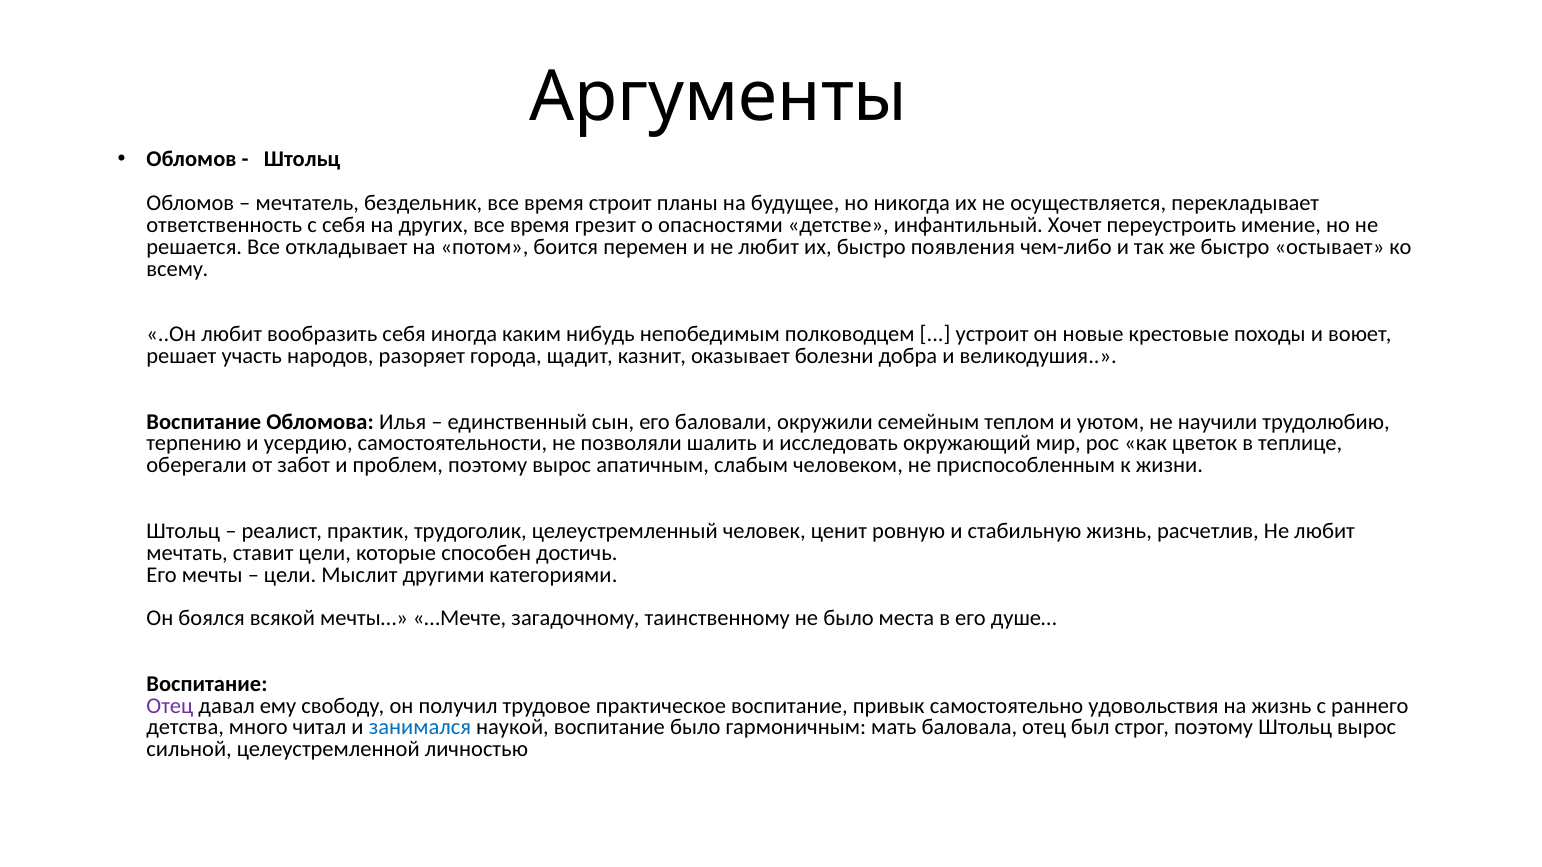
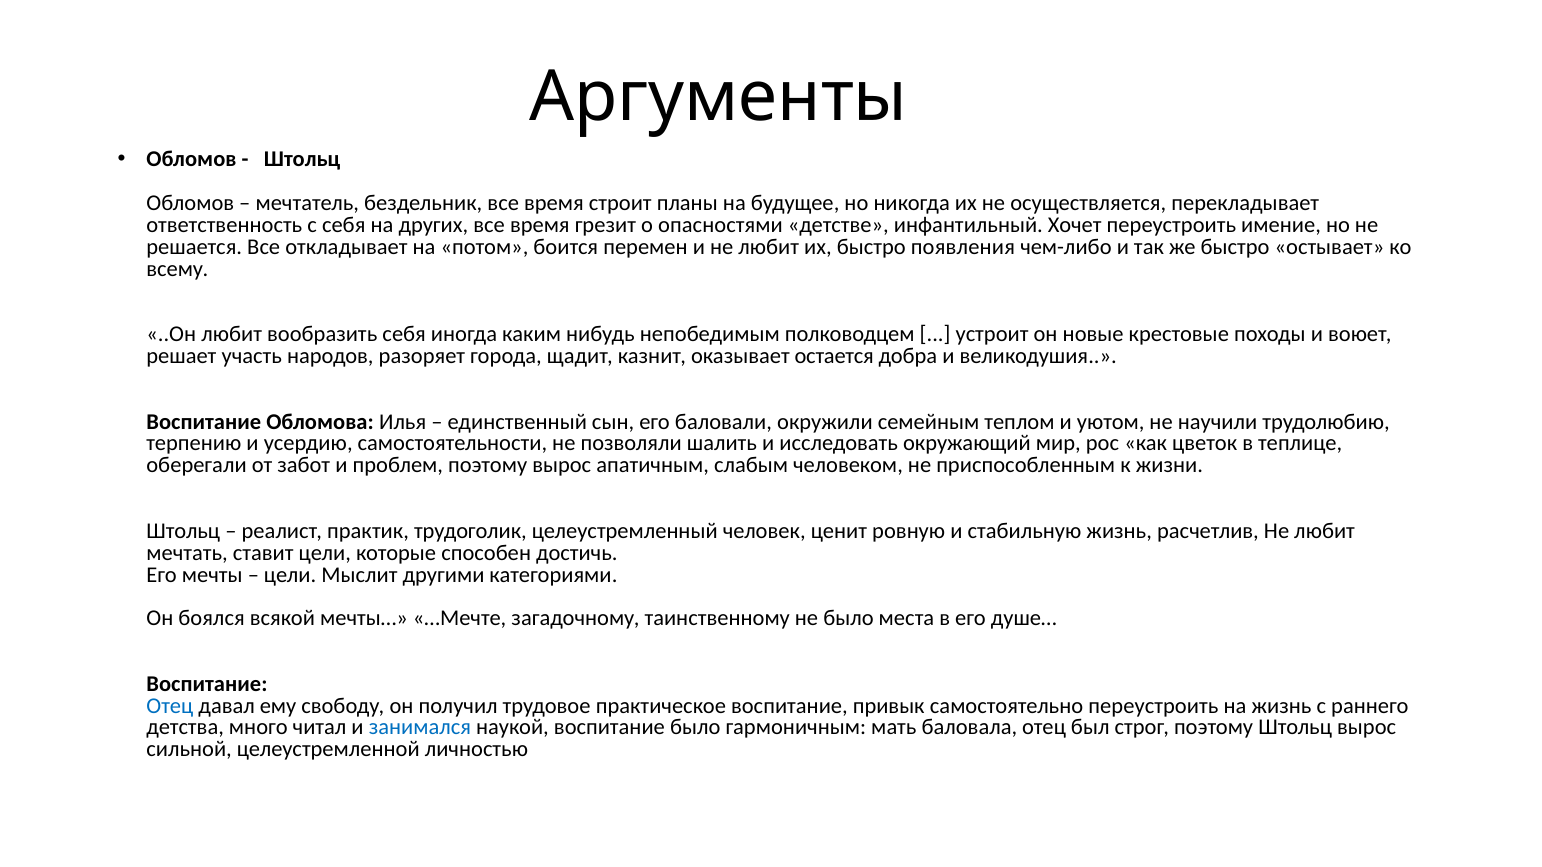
болезни: болезни -> остается (834, 356)
Отец colour: purple -> blue (170, 706)
самостоятельно удовольствия: удовольствия -> переустроить (1153, 706)
